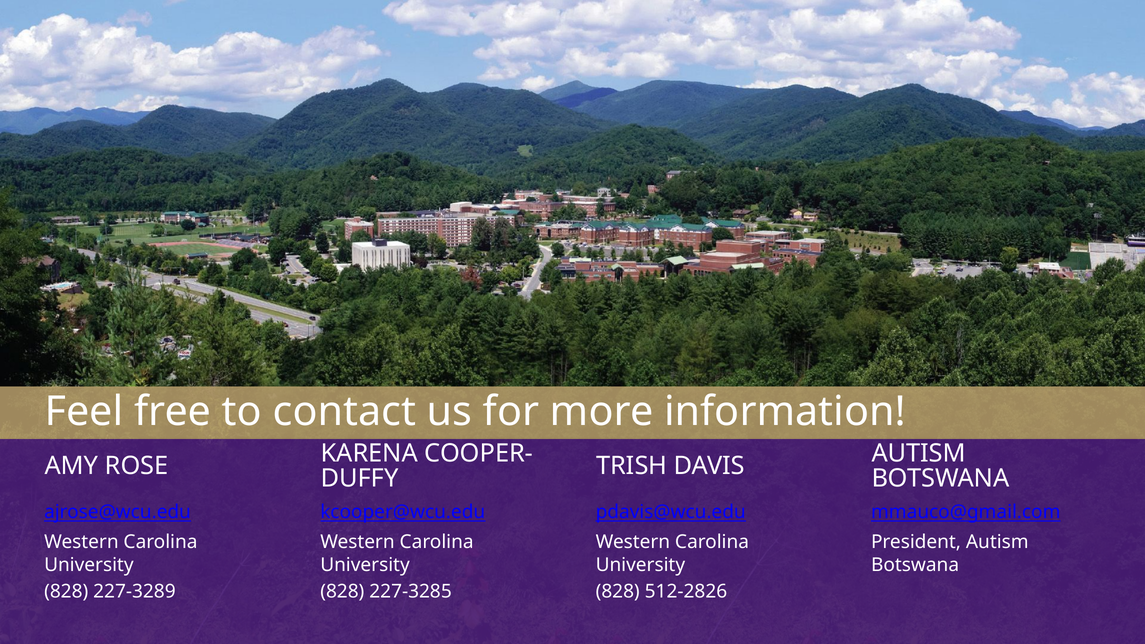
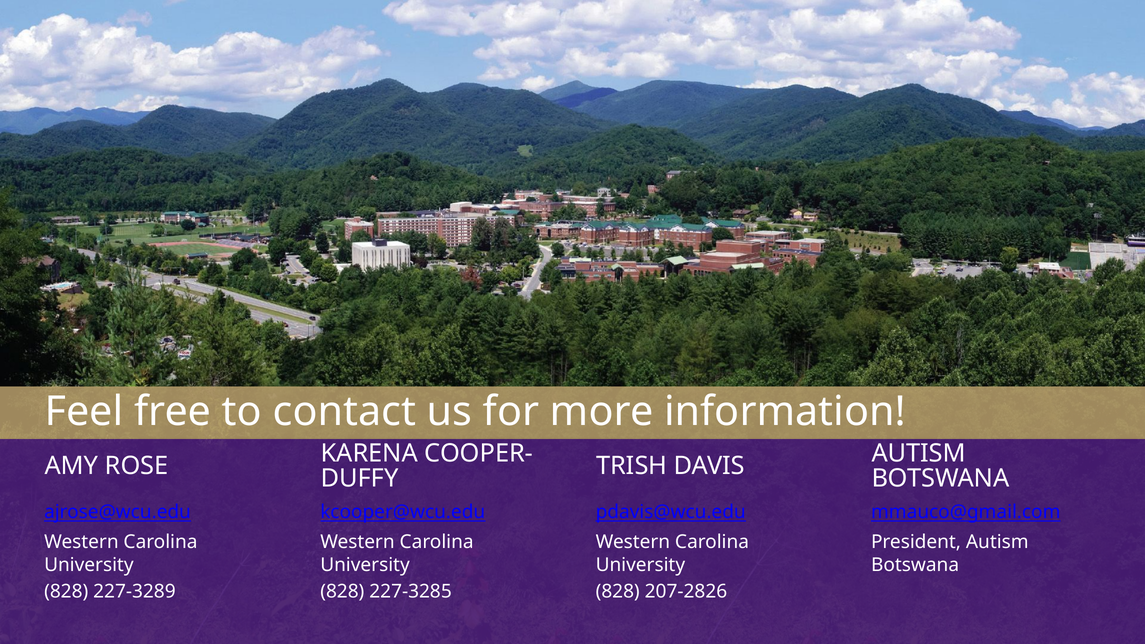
512-2826: 512-2826 -> 207-2826 (686, 592)
